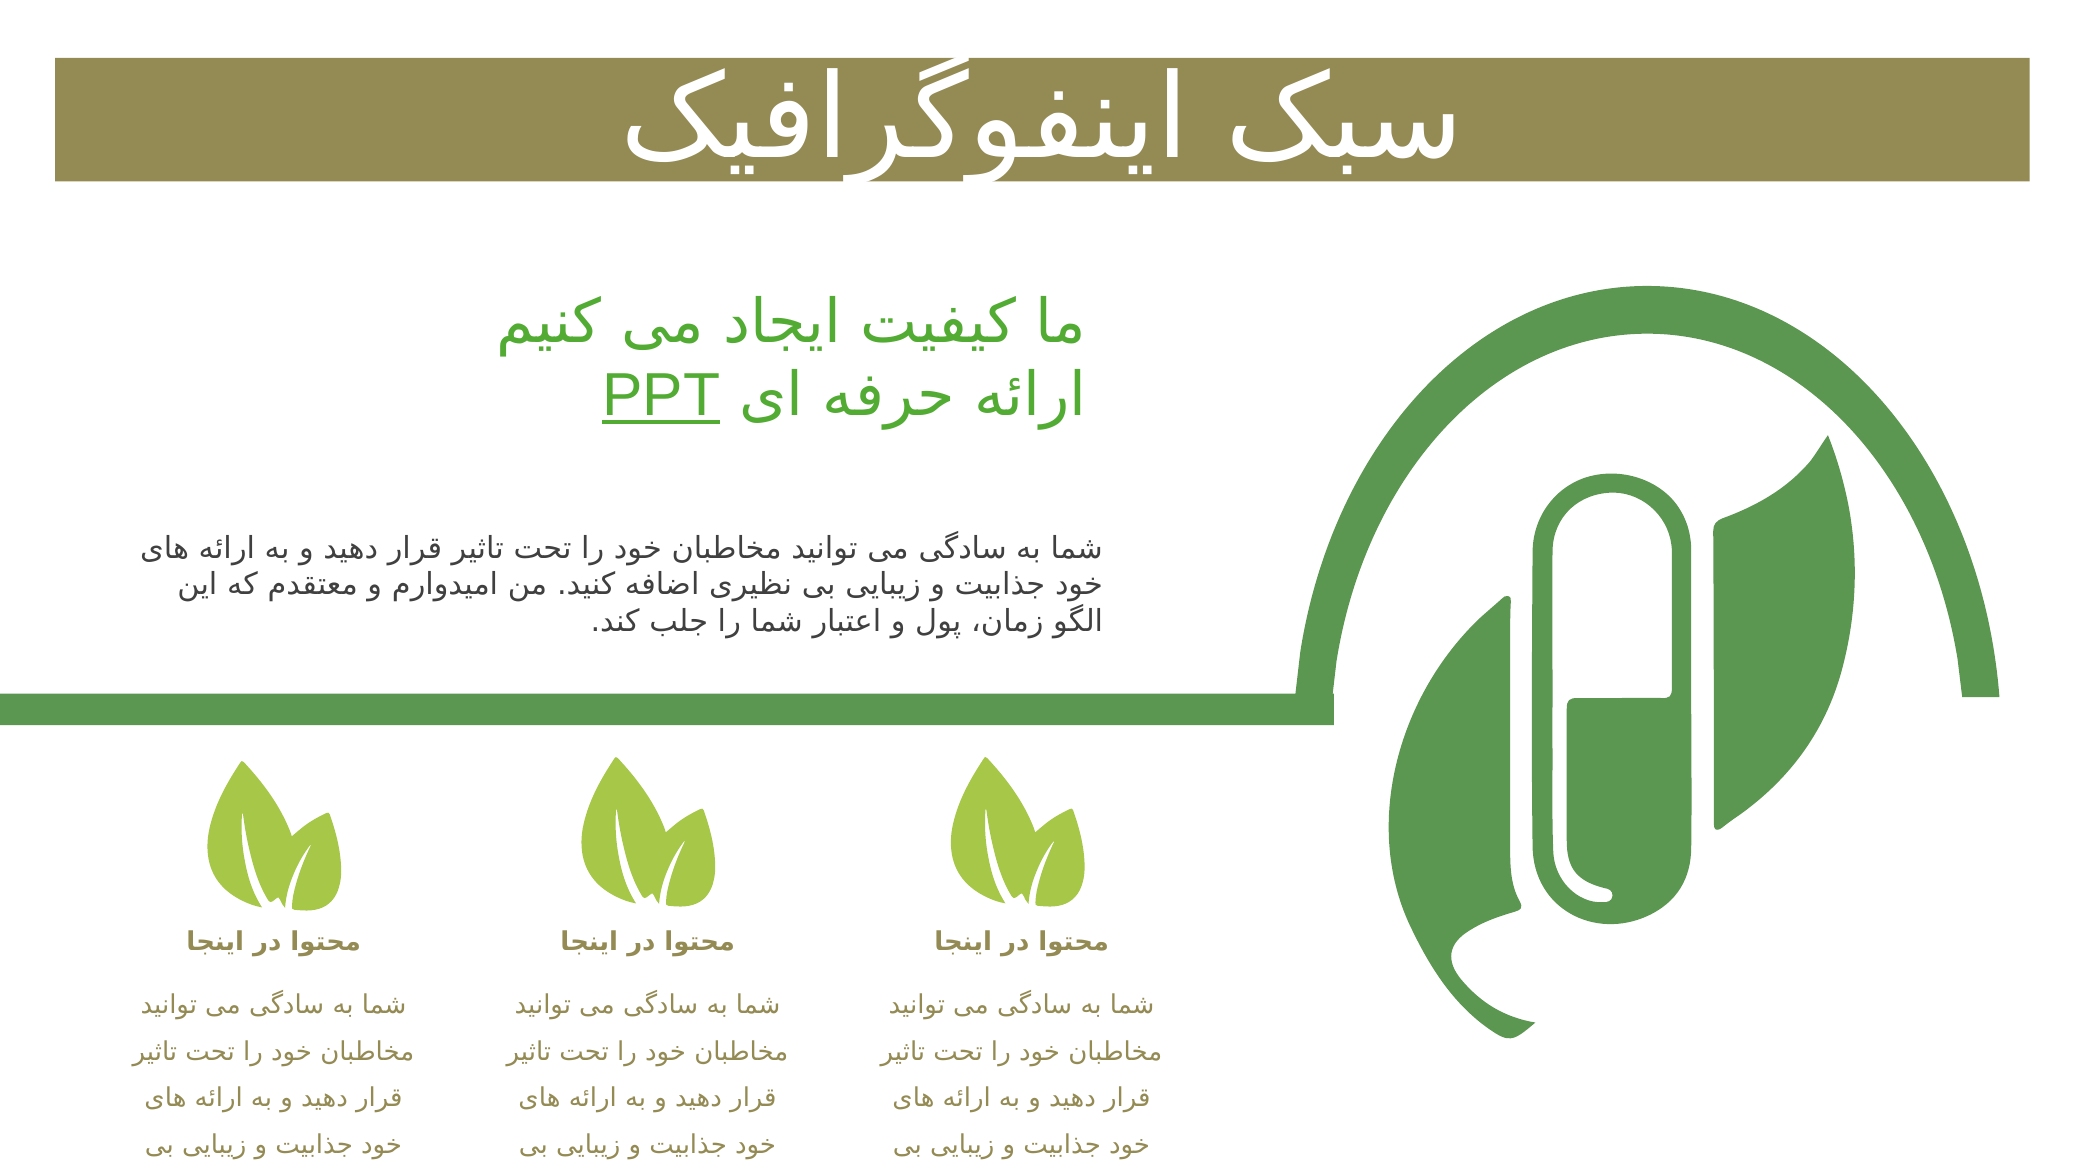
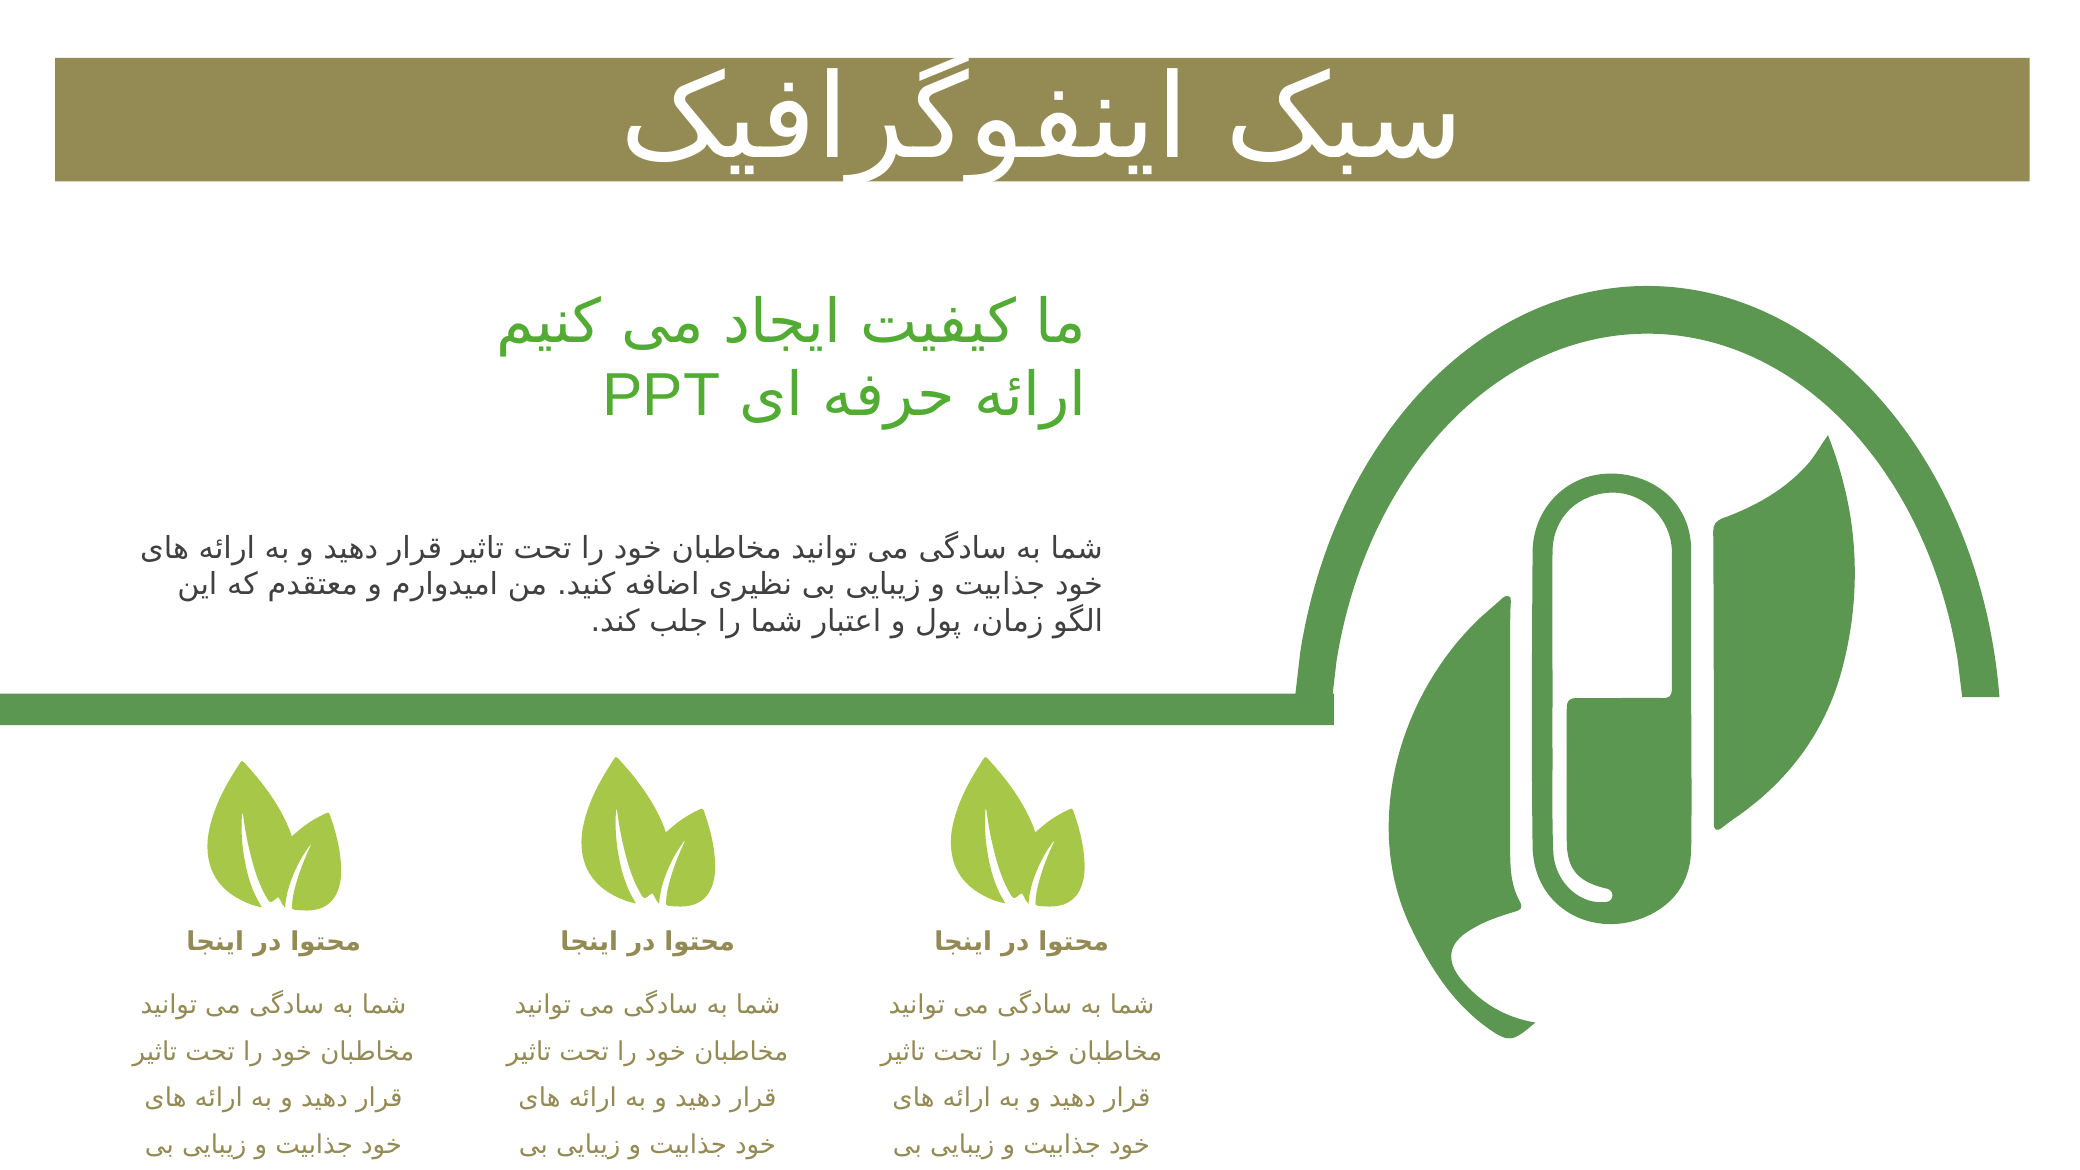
PPT underline: present -> none (661, 396)
